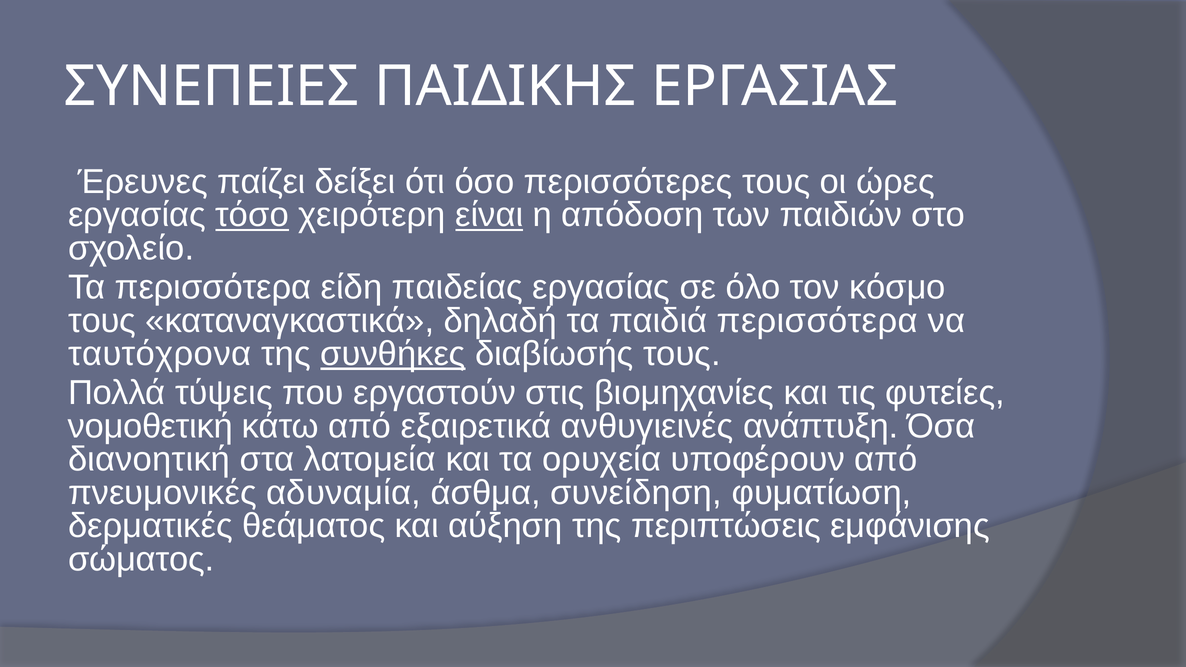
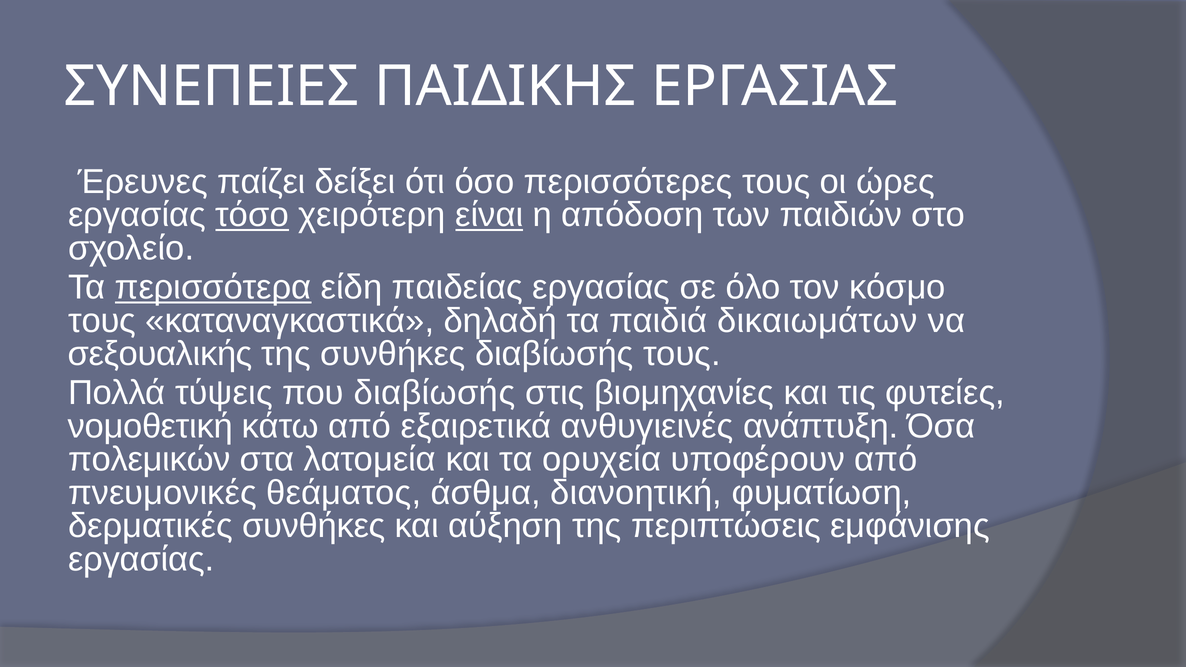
περισσότερα underline: none -> present (213, 287)
παιδιά περισσότερα: περισσότερα -> δικαιωμάτων (817, 321)
ταυτόχρονα: ταυτόχρονα -> σεξουαλικής (160, 354)
συνθήκες underline: present -> none (393, 354)
που εργαστούν: εργαστούν -> διαβίωσής (434, 393)
διανοητική: διανοητική -> πολεμικών (149, 460)
αδυναμία: αδυναμία -> θεάματος (344, 493)
συνείδηση: συνείδηση -> διανοητική (636, 493)
δερματικές θεάματος: θεάματος -> συνθήκες (314, 526)
σώματος: σώματος -> εργασίας (141, 559)
